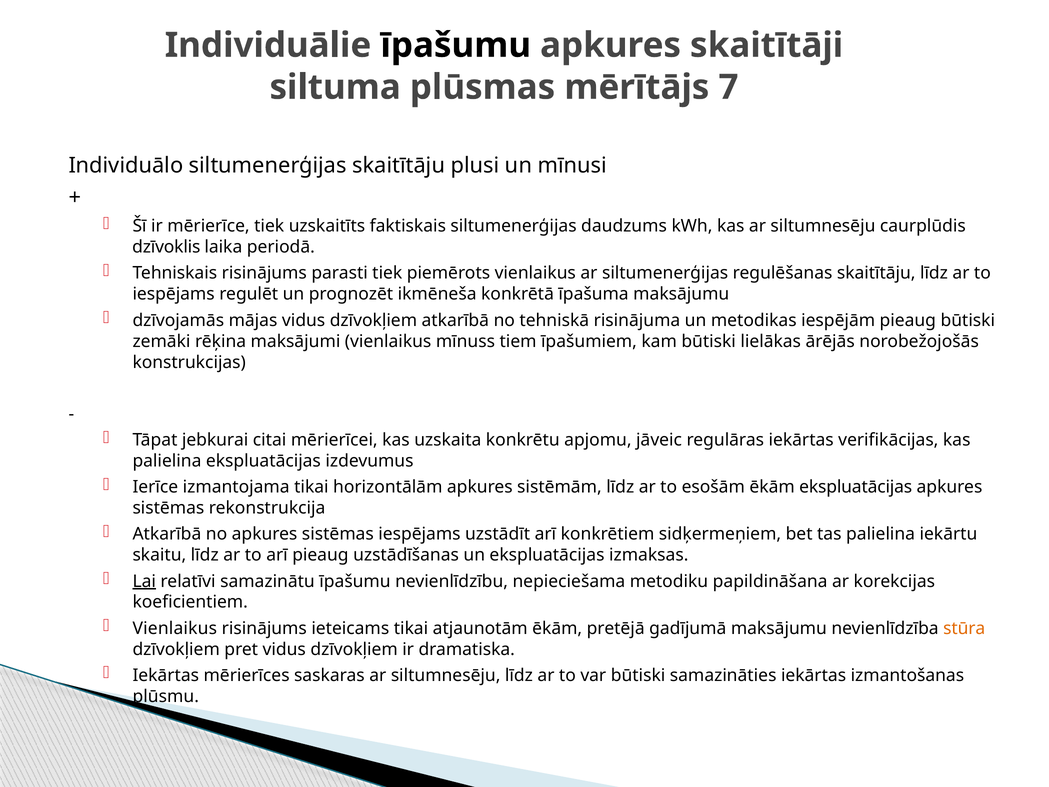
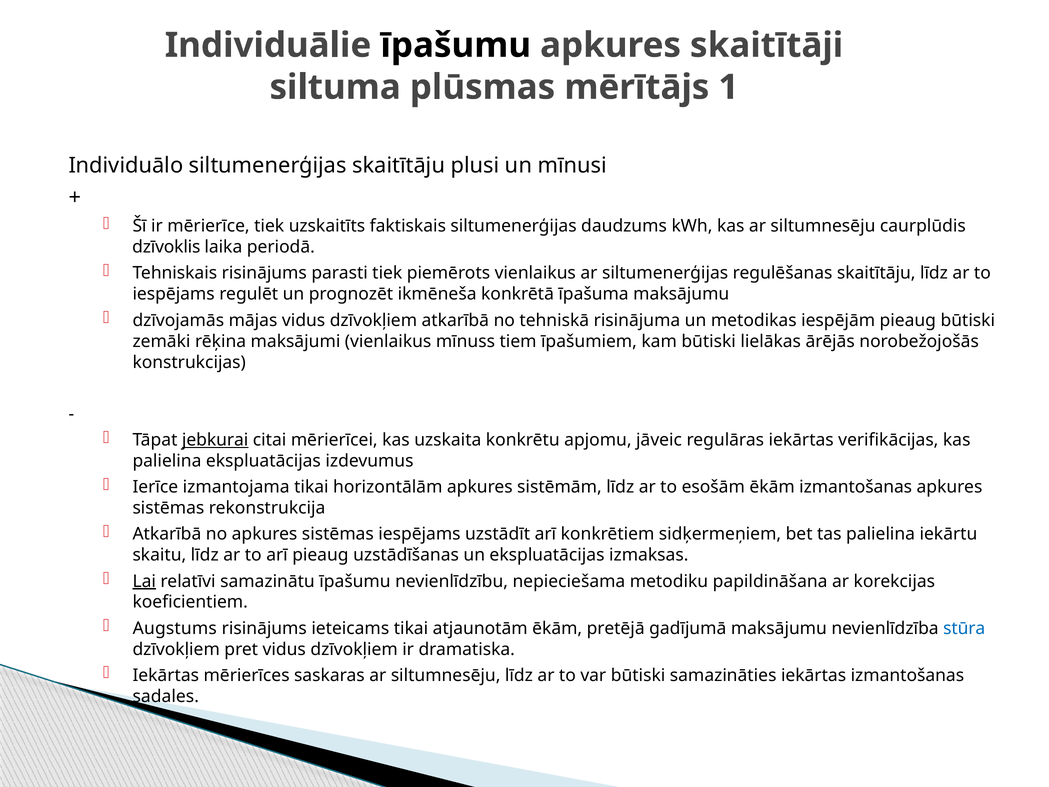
7: 7 -> 1 (728, 87)
jebkurai underline: none -> present (215, 440)
ēkām ekspluatācijas: ekspluatācijas -> izmantošanas (856, 487)
Vienlaikus: Vienlaikus -> Augstums (175, 628)
stūra colour: orange -> blue (964, 628)
plūsmu: plūsmu -> sadales (166, 696)
